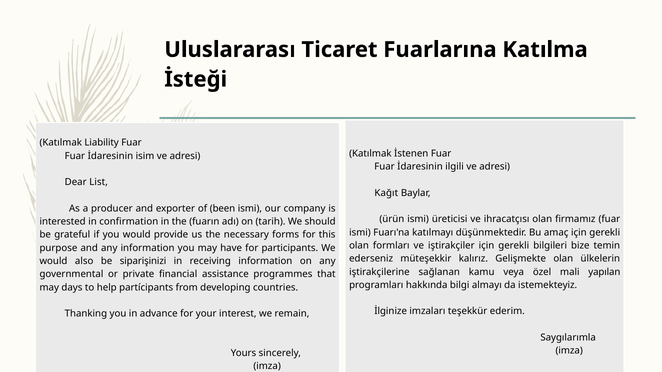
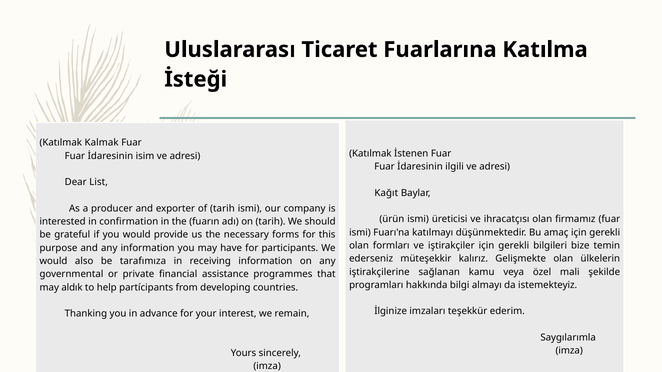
Liability: Liability -> Kalmak (102, 143)
of been: been -> tarih (222, 209)
siparişinizi: siparişinizi -> tarafımıza (143, 261)
yapılan: yapılan -> şekilde (604, 272)
days: days -> aldık (72, 288)
